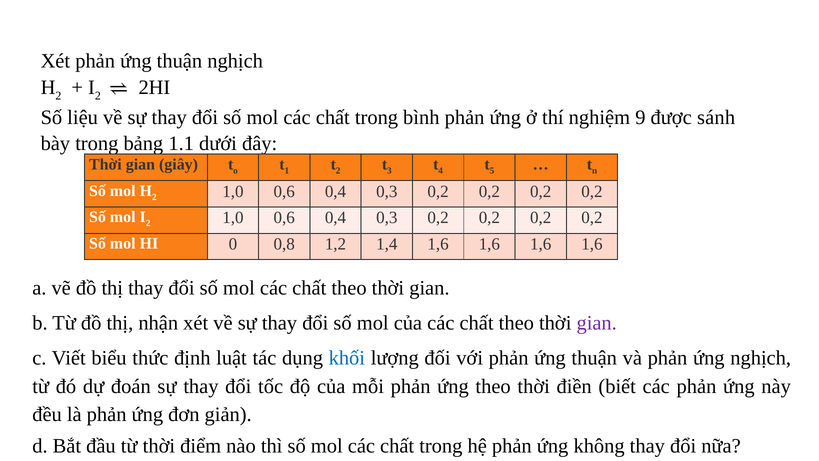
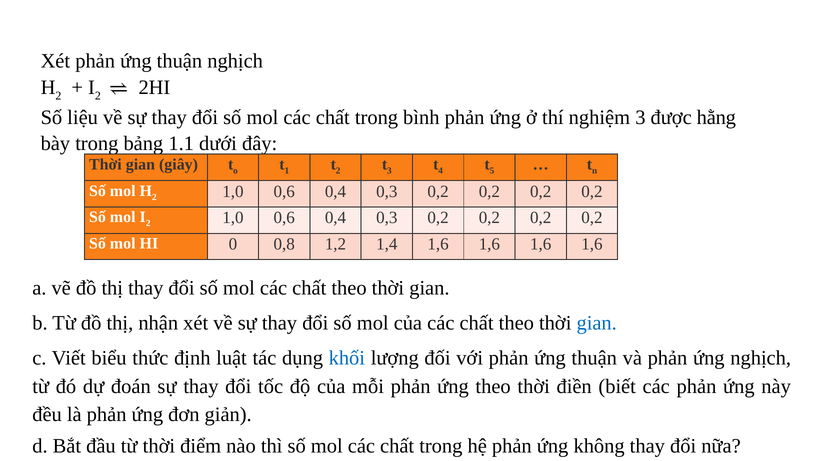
nghiệm 9: 9 -> 3 (640, 117)
sánh: sánh -> hằng (716, 117)
gian colour: purple -> blue (597, 323)
